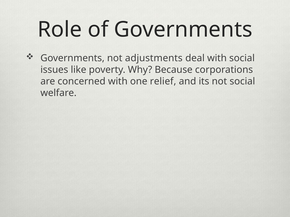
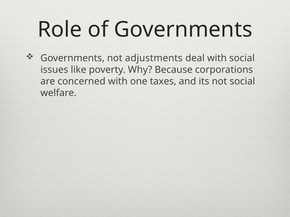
relief: relief -> taxes (163, 81)
